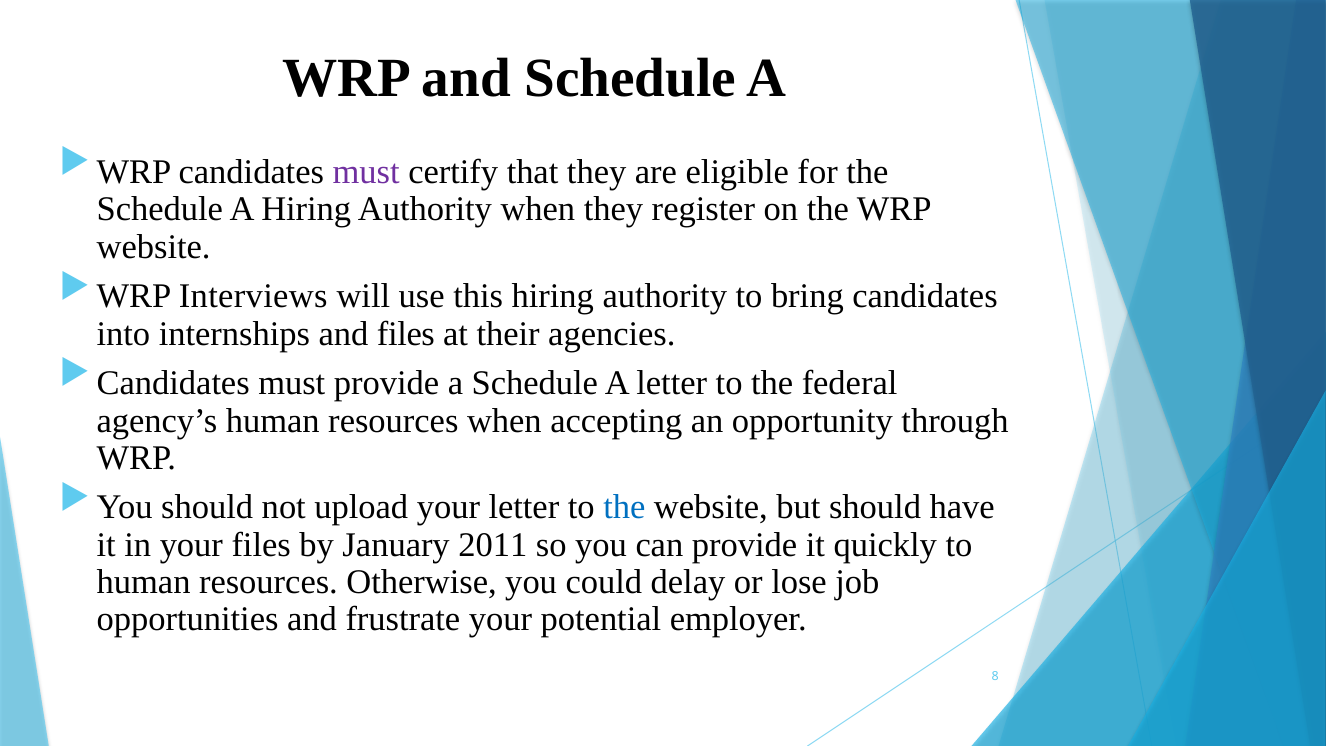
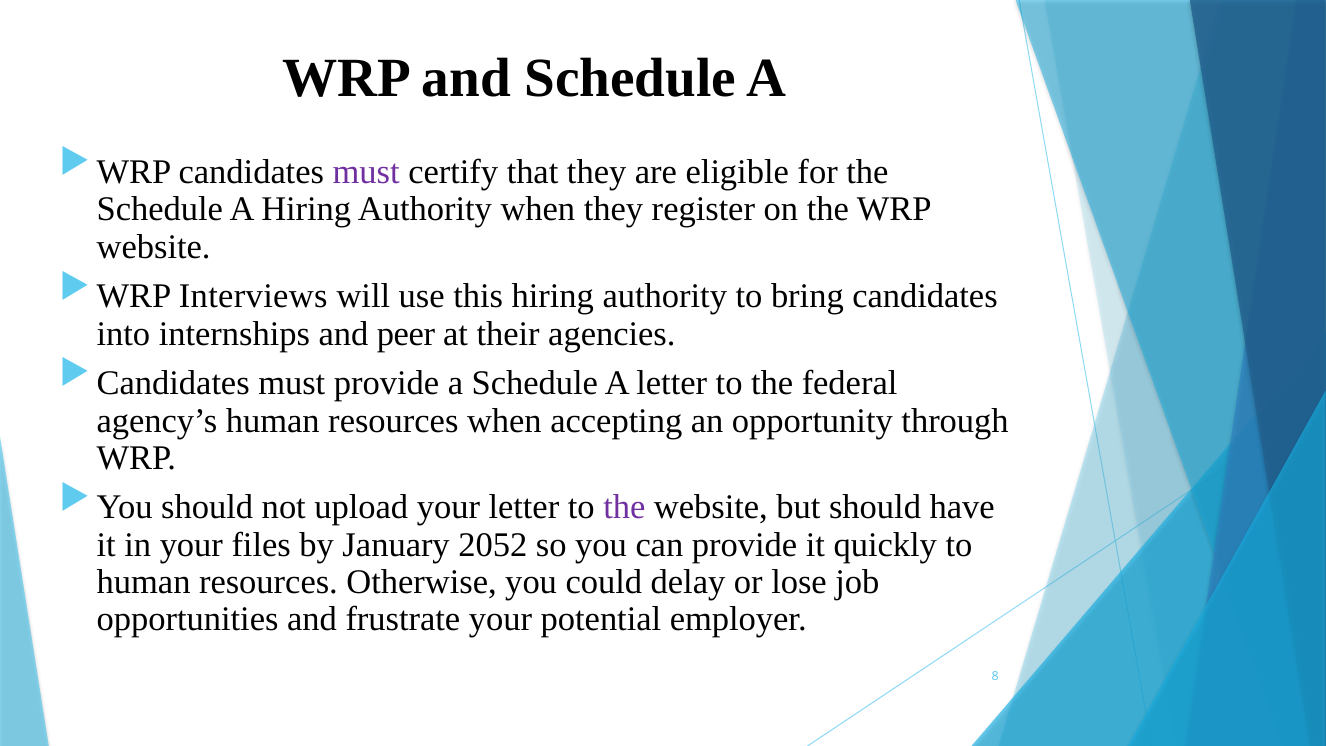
and files: files -> peer (406, 334)
the colour: blue -> purple (624, 508)
2011: 2011 -> 2052 (493, 545)
